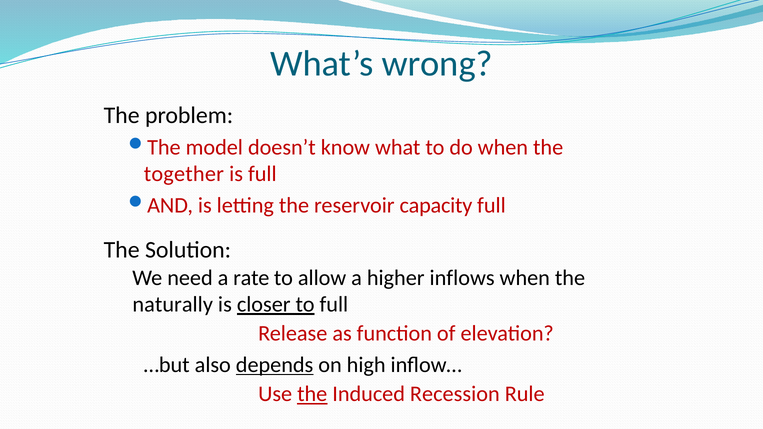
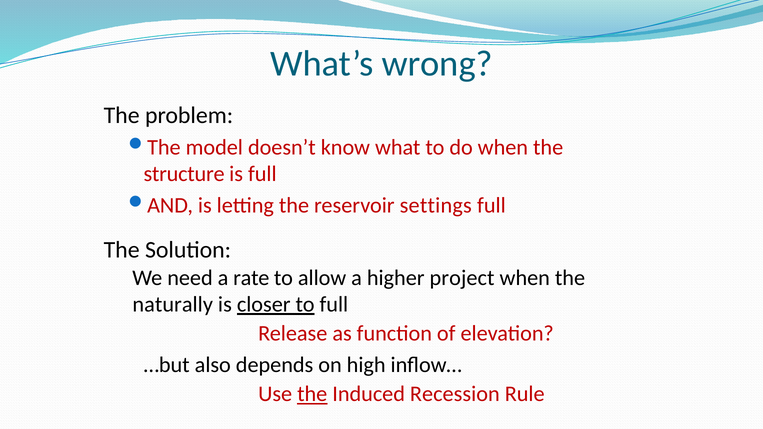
together: together -> structure (184, 174)
capacity: capacity -> settings (436, 205)
inflows: inflows -> project (462, 278)
depends underline: present -> none (275, 365)
